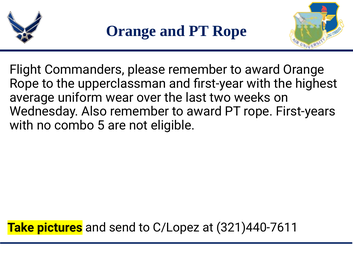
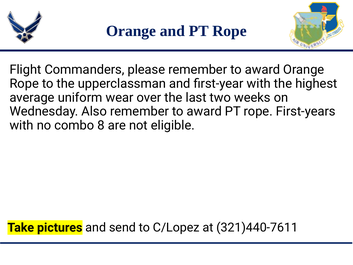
5: 5 -> 8 (101, 125)
